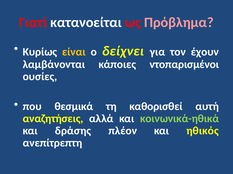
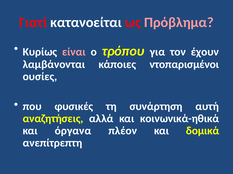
είναι colour: yellow -> pink (74, 52)
δείχνει: δείχνει -> τρόπου (123, 51)
θεσμικά: θεσμικά -> φυσικές (74, 107)
καθορισθεί: καθορισθεί -> συνάρτηση (156, 107)
κοινωνικά-ηθικά colour: light green -> white (180, 119)
δράσης: δράσης -> όργανα (73, 131)
ηθικός: ηθικός -> δομικά (203, 131)
